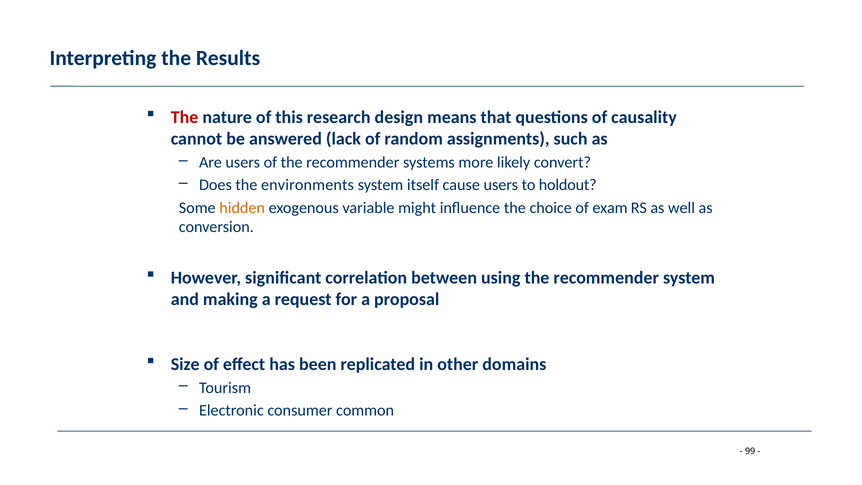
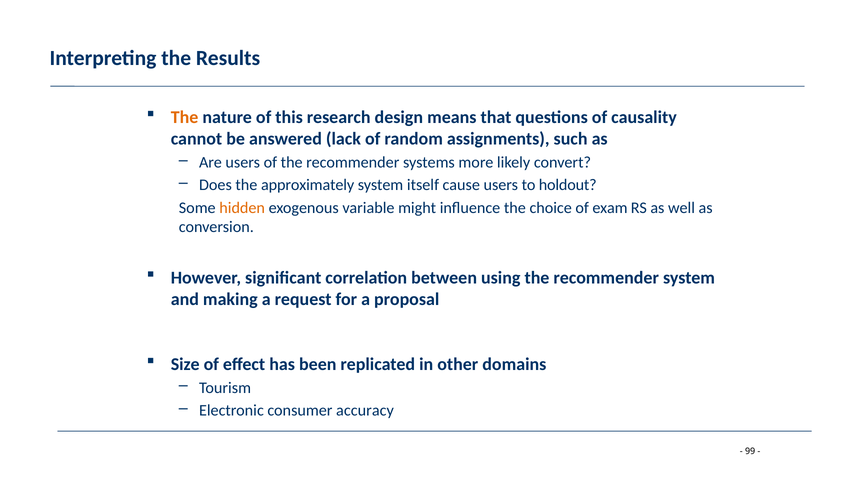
The colour: red -> orange (185, 117)
environments: environments -> approximately (308, 185)
common: common -> accuracy (365, 410)
